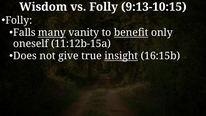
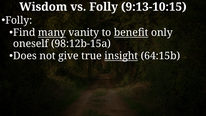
Falls: Falls -> Find (24, 32)
11:12b-15a: 11:12b-15a -> 98:12b-15a (81, 44)
16:15b: 16:15b -> 64:15b (160, 56)
